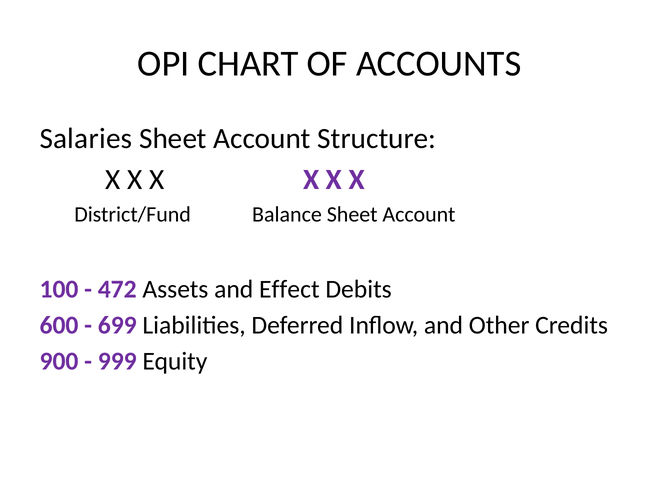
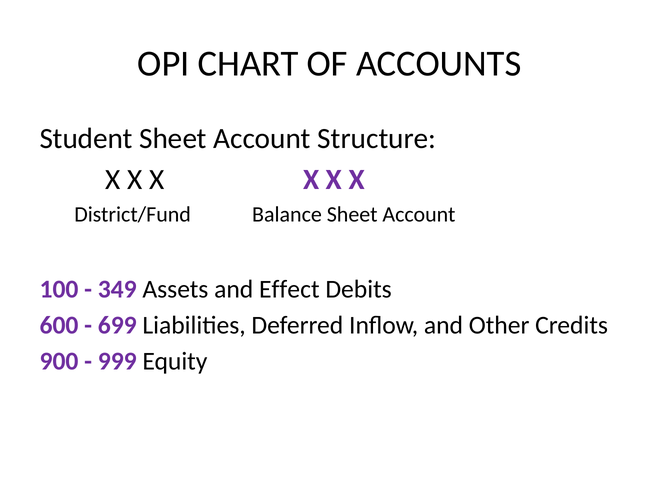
Salaries: Salaries -> Student (86, 138)
472: 472 -> 349 (117, 289)
